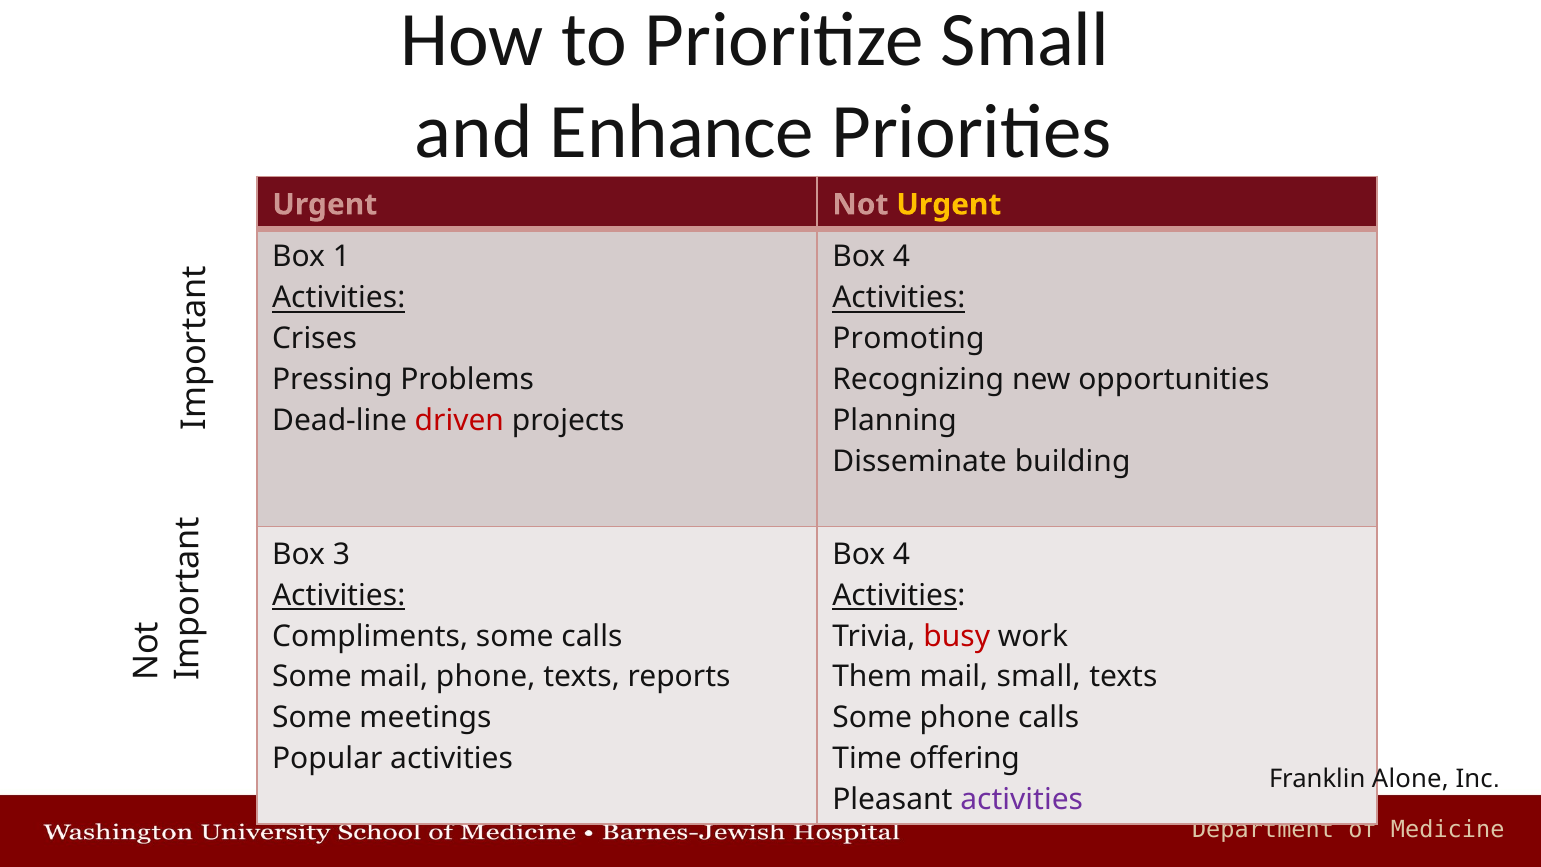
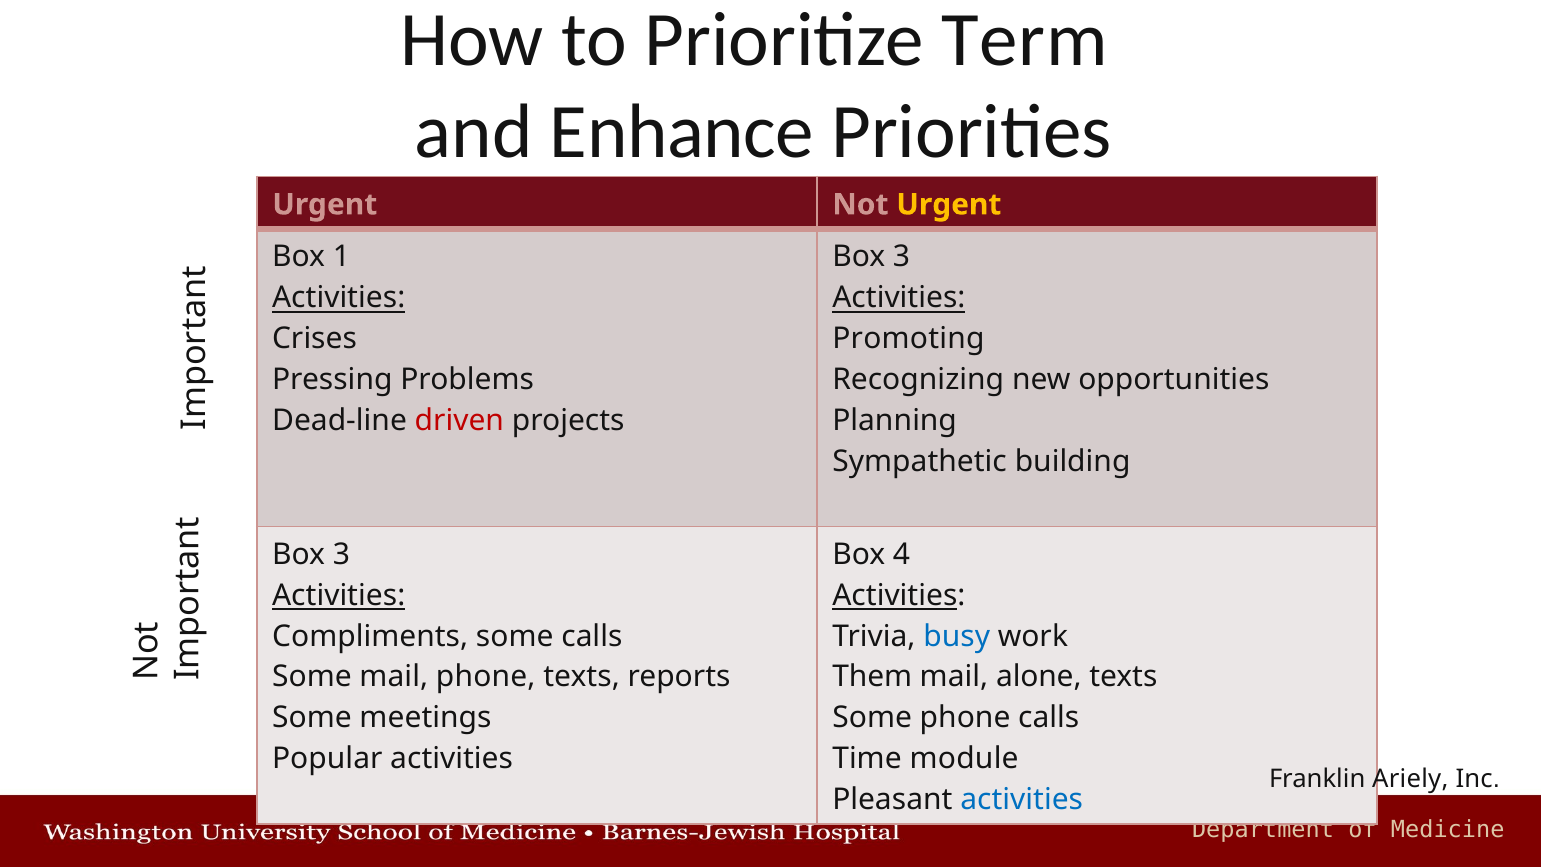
Prioritize Small: Small -> Term (1024, 40)
4: 4 -> 3 (901, 257)
Disseminate: Disseminate -> Sympathetic (920, 461)
busy colour: red -> blue (957, 636)
mail small: small -> alone (1039, 677)
offering: offering -> module (964, 758)
Alone: Alone -> Ariely (1410, 779)
activities colour: purple -> blue (1022, 799)
